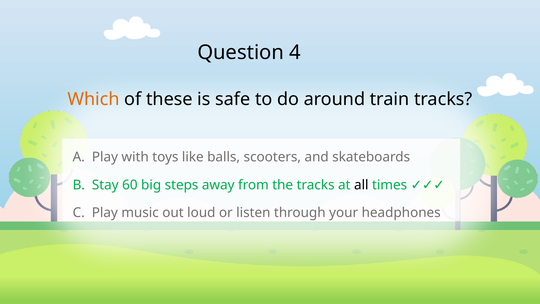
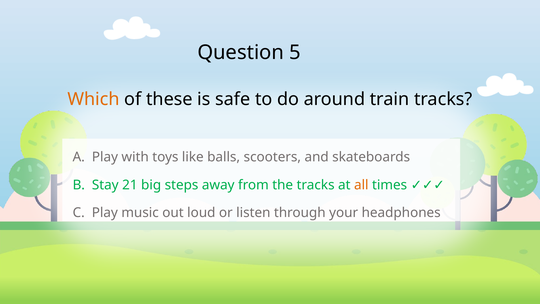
4: 4 -> 5 (295, 52)
60: 60 -> 21 (130, 185)
all colour: black -> orange (361, 185)
